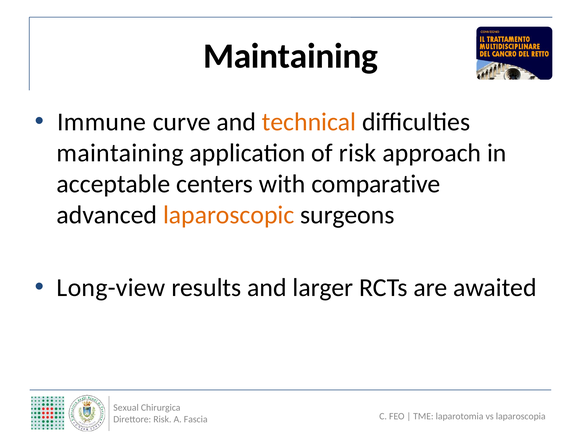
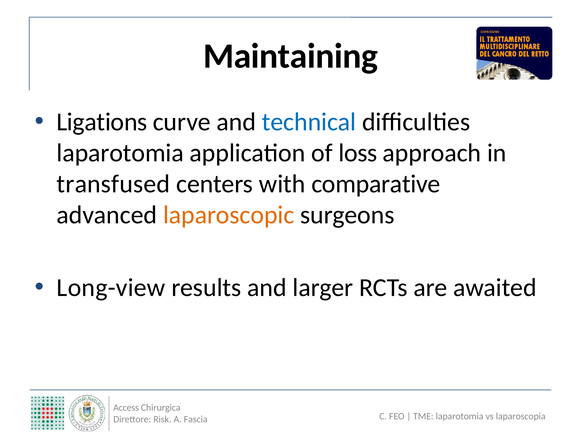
Immune: Immune -> Ligations (102, 122)
technical colour: orange -> blue (309, 122)
maintaining: maintaining -> laparotomia (120, 153)
of risk: risk -> loss (358, 153)
acceptable: acceptable -> transfused (113, 184)
Sexual: Sexual -> Access (126, 407)
